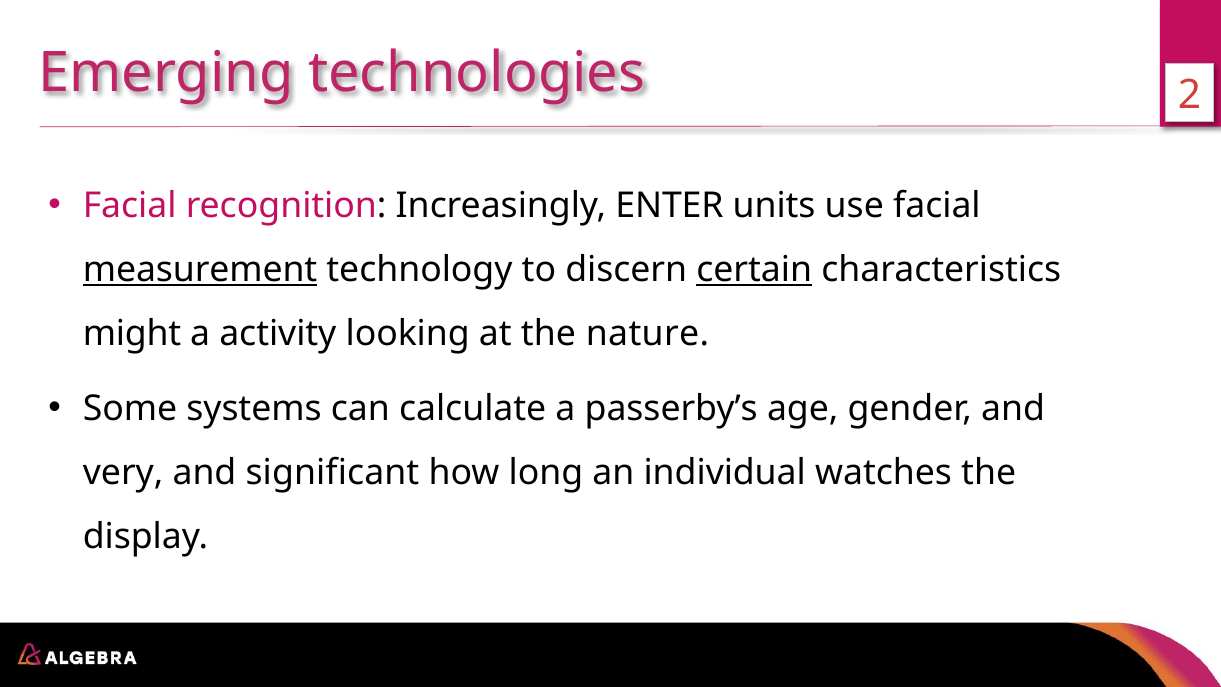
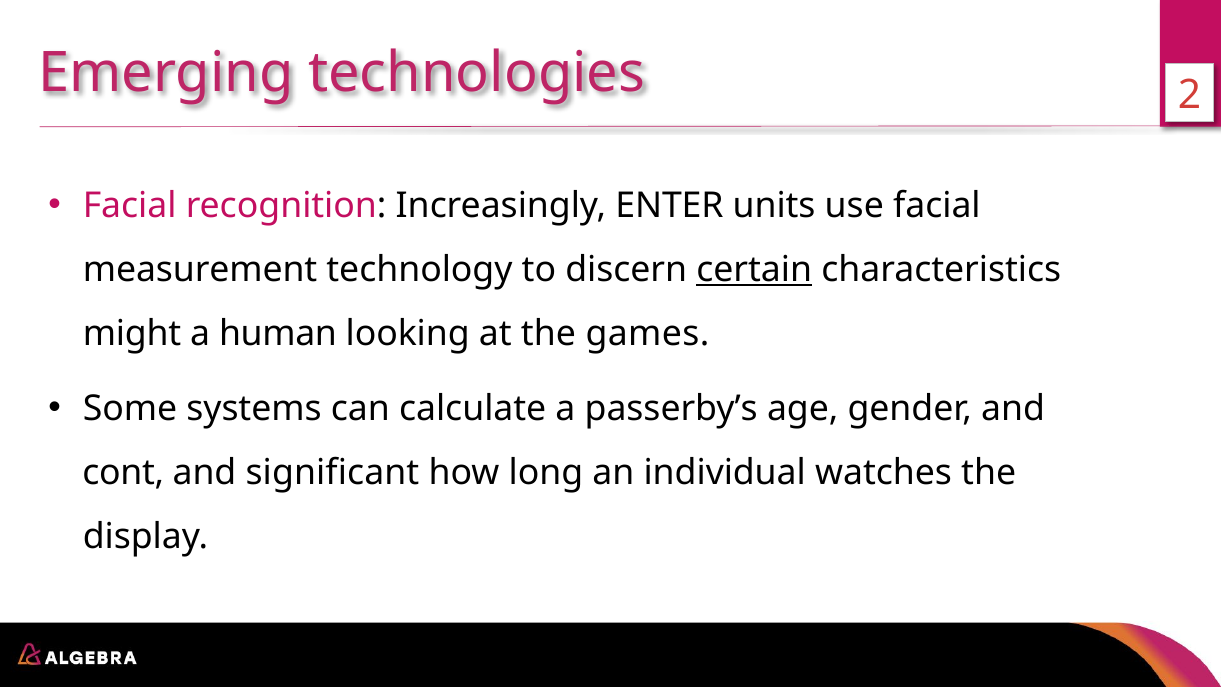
measurement underline: present -> none (200, 270)
activity: activity -> human (278, 334)
nature: nature -> games (647, 334)
very: very -> cont (123, 472)
